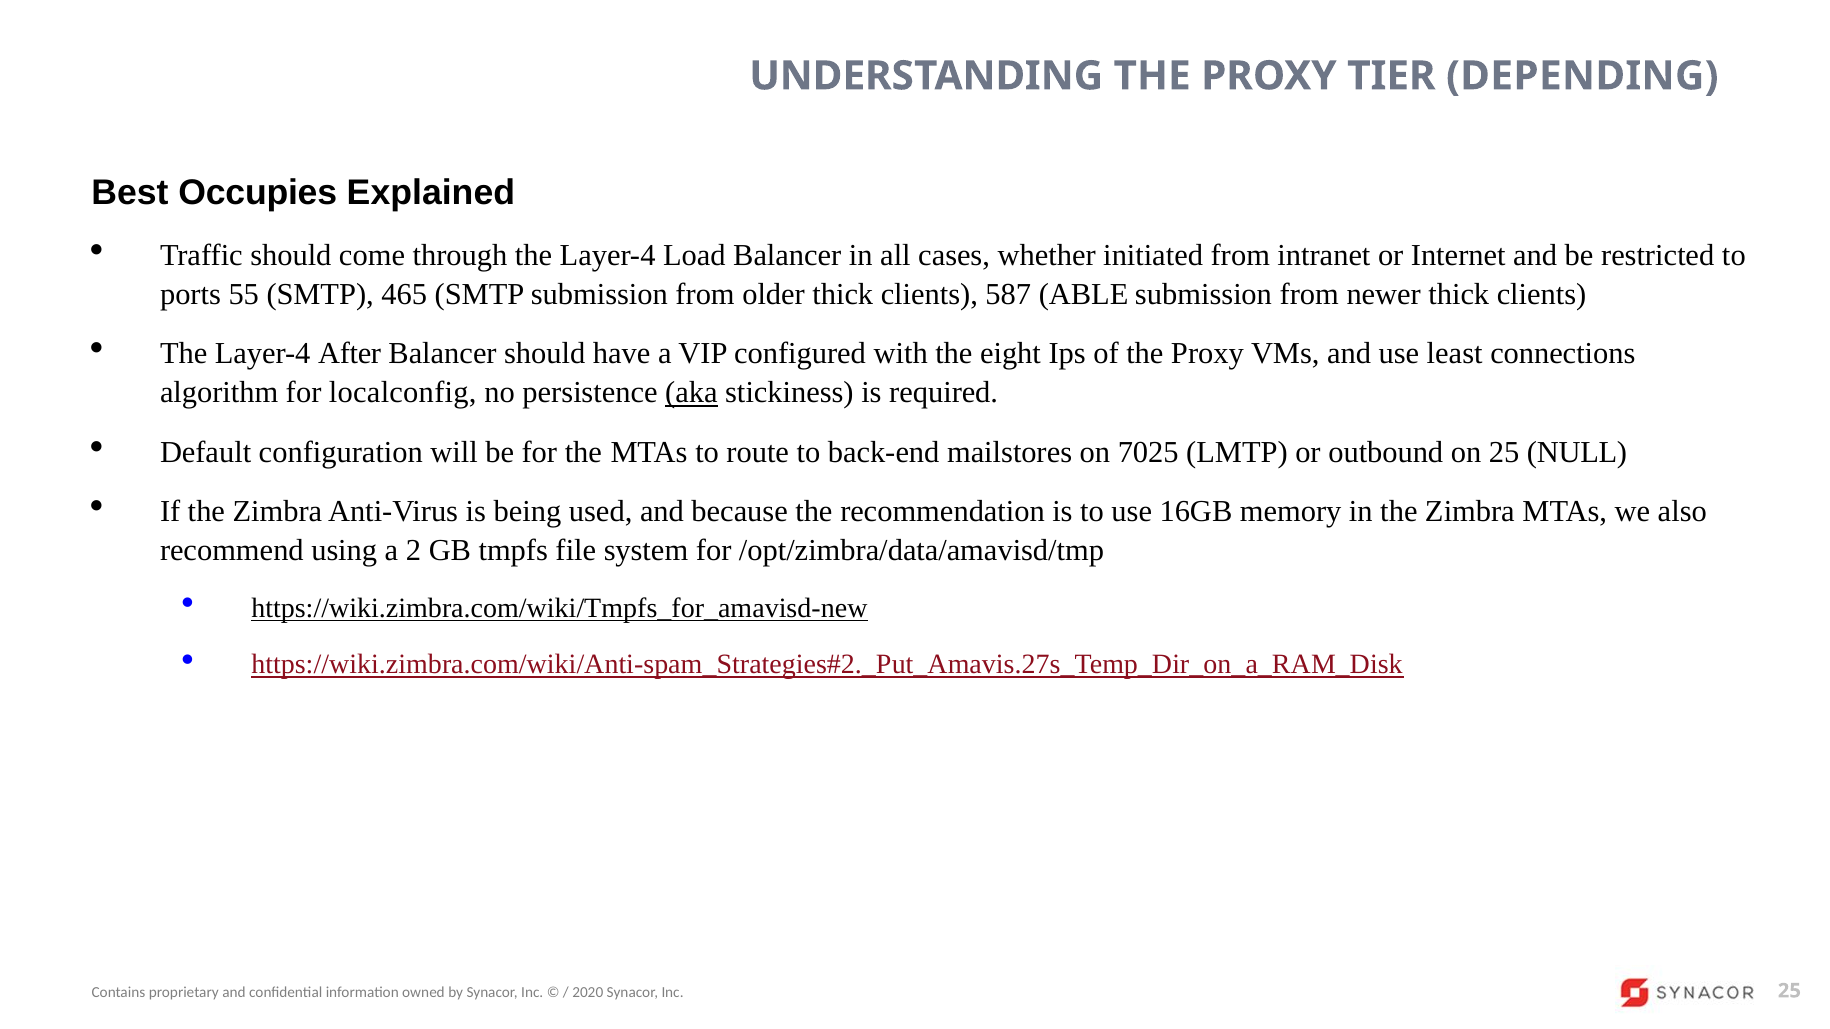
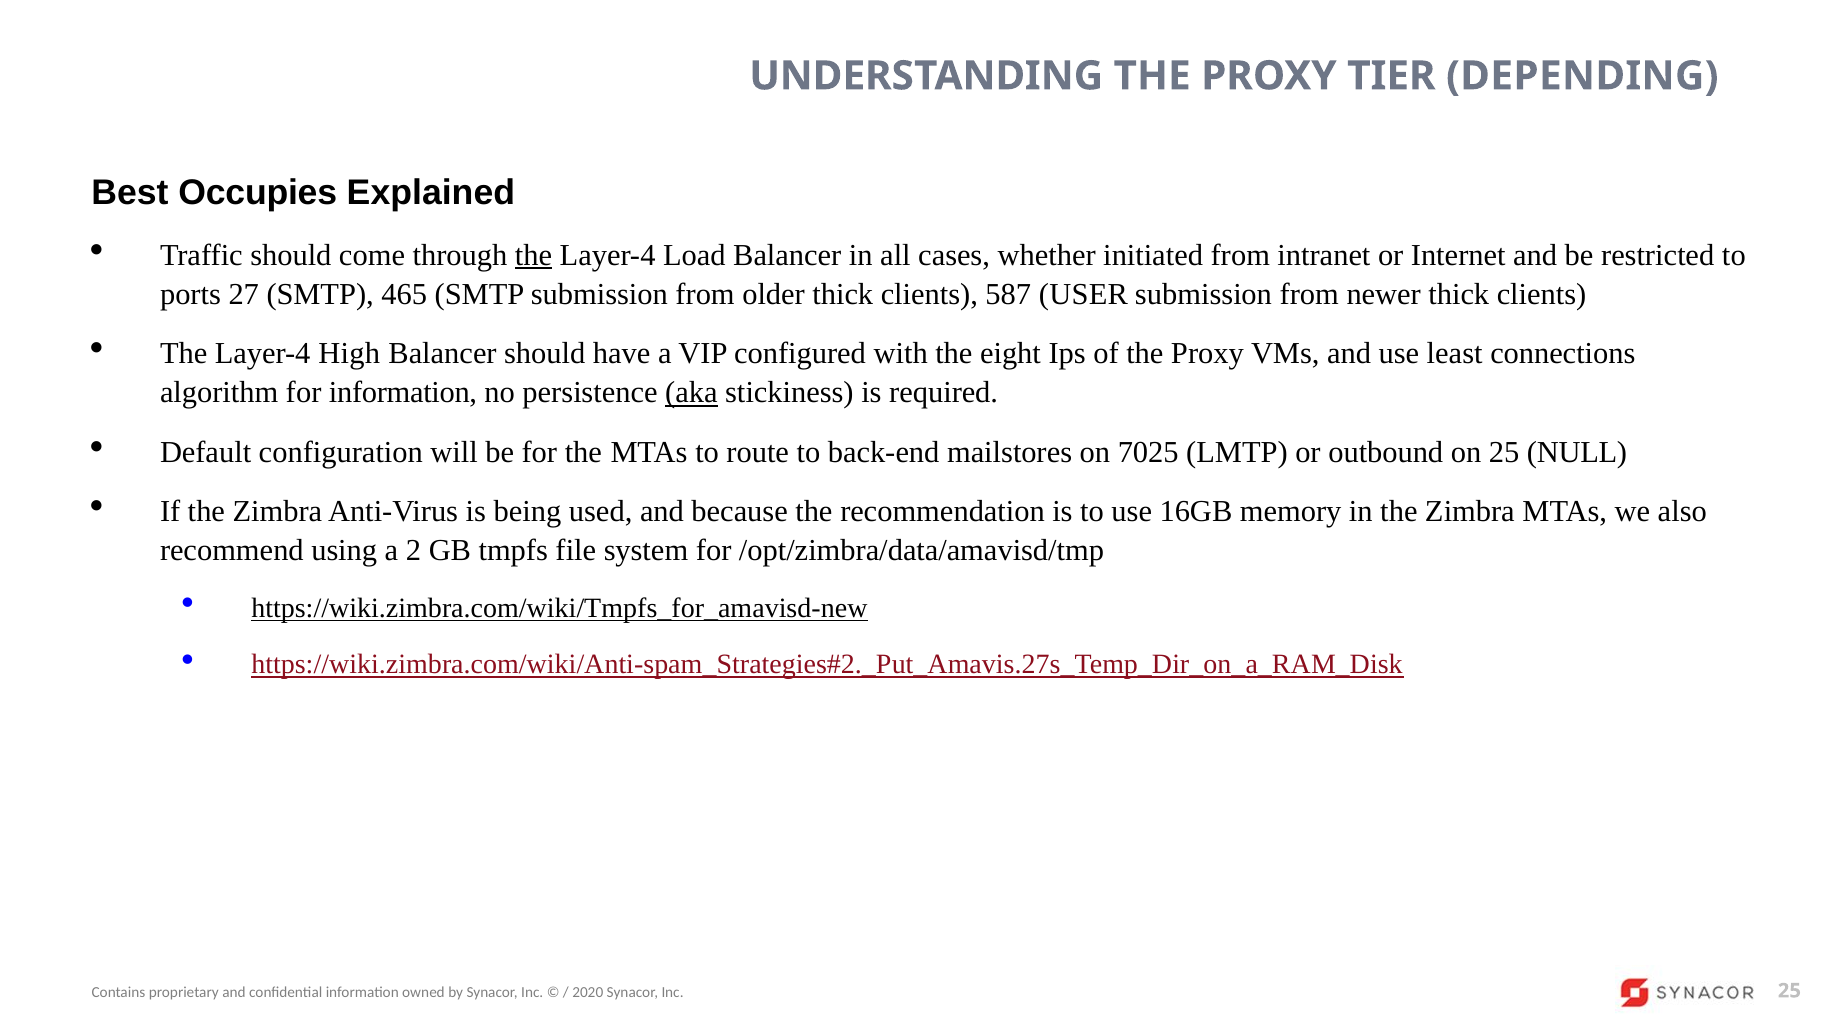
the underline: none -> present (534, 255)
55: 55 -> 27 (244, 294)
ABLE: ABLE -> USER (1083, 294)
After: After -> High (349, 354)
for localconfig: localconfig -> information (403, 393)
